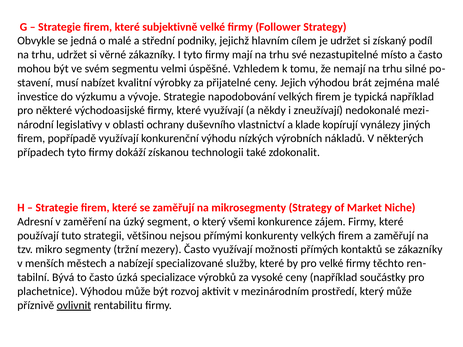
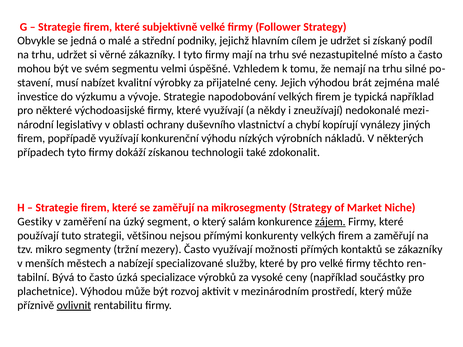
klade: klade -> chybí (308, 125)
Adresní: Adresní -> Gestiky (35, 222)
všemi: všemi -> salám (242, 222)
zájem underline: none -> present (330, 222)
